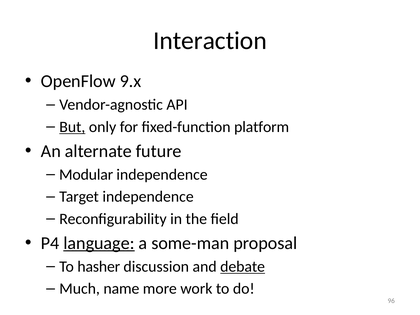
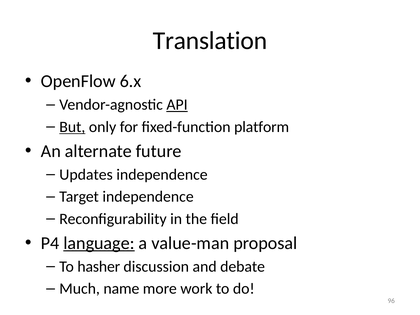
Interaction: Interaction -> Translation (210, 41)
9.x: 9.x -> 6.x (130, 81)
API underline: none -> present (177, 105)
Modular: Modular -> Updates (86, 175)
some-man: some-man -> value-man (190, 243)
debate underline: present -> none (243, 267)
